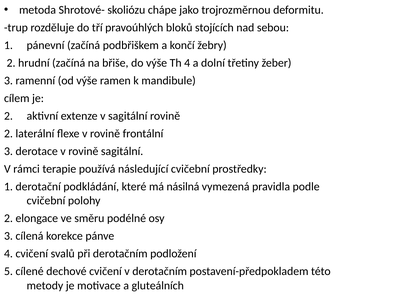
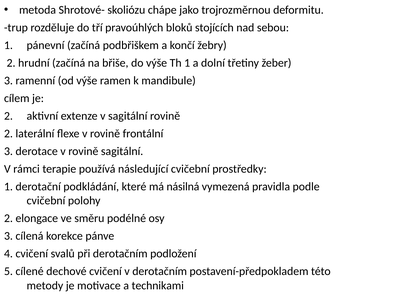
Th 4: 4 -> 1 (187, 63)
gluteálních: gluteálních -> technikami (158, 285)
